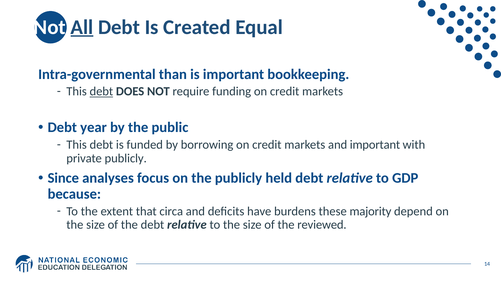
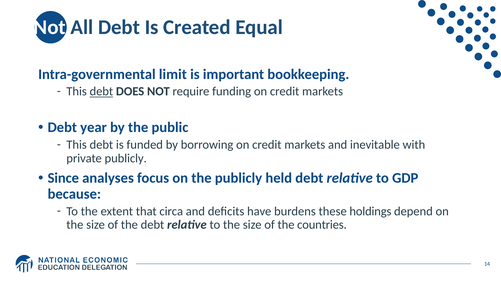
All underline: present -> none (82, 27)
than: than -> limit (173, 74)
and important: important -> inevitable (375, 145)
majority: majority -> holdings (370, 211)
reviewed: reviewed -> countries (322, 225)
